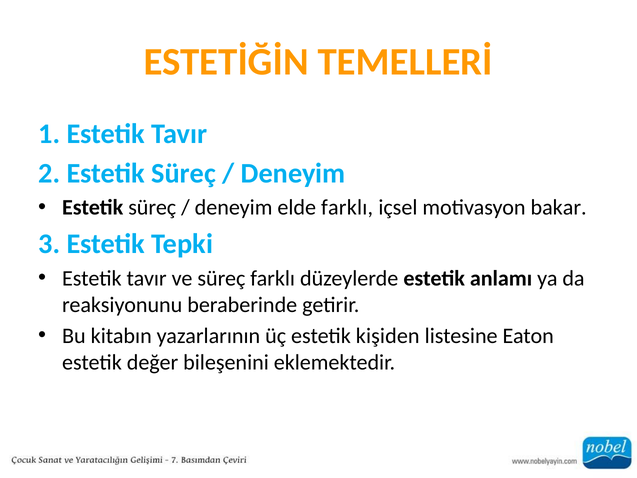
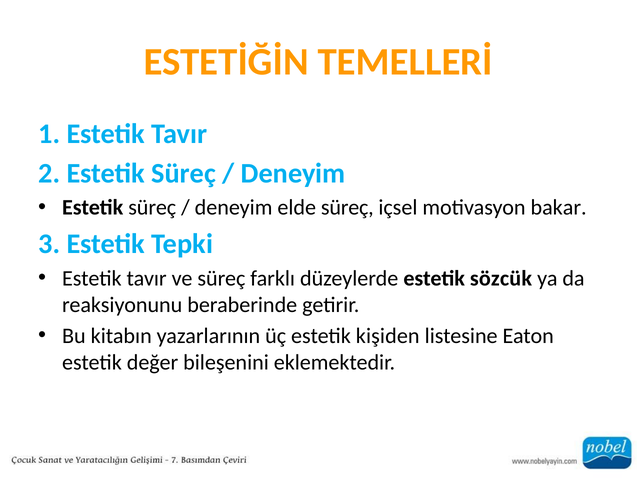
elde farklı: farklı -> süreç (347, 208)
anlamı: anlamı -> sözcük (501, 278)
